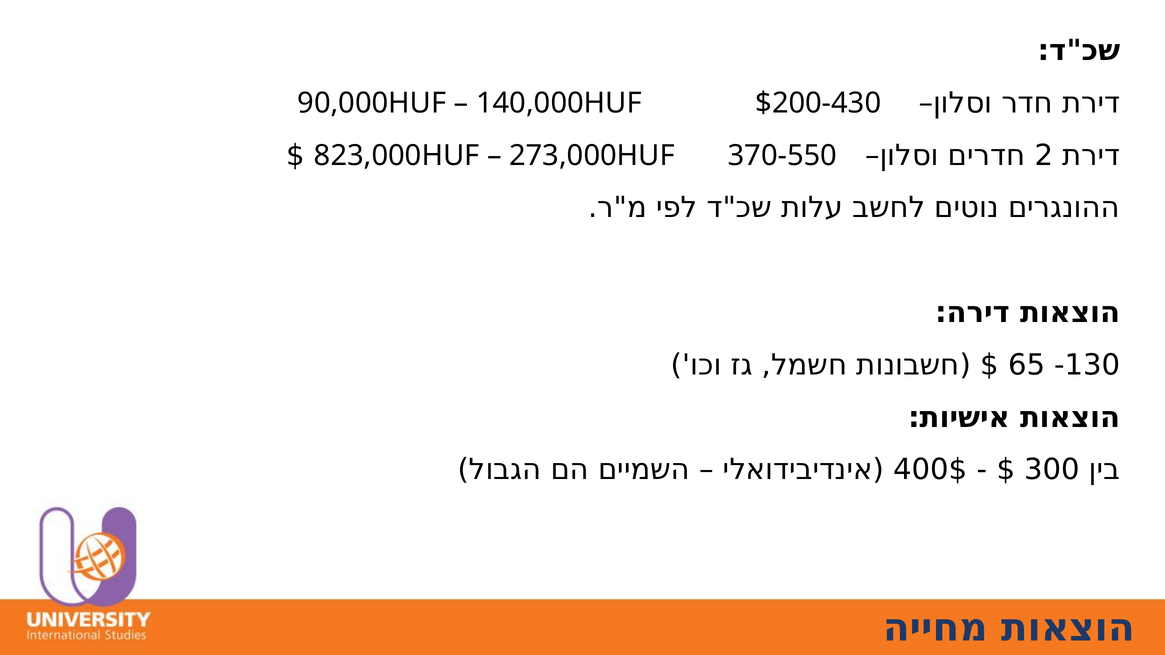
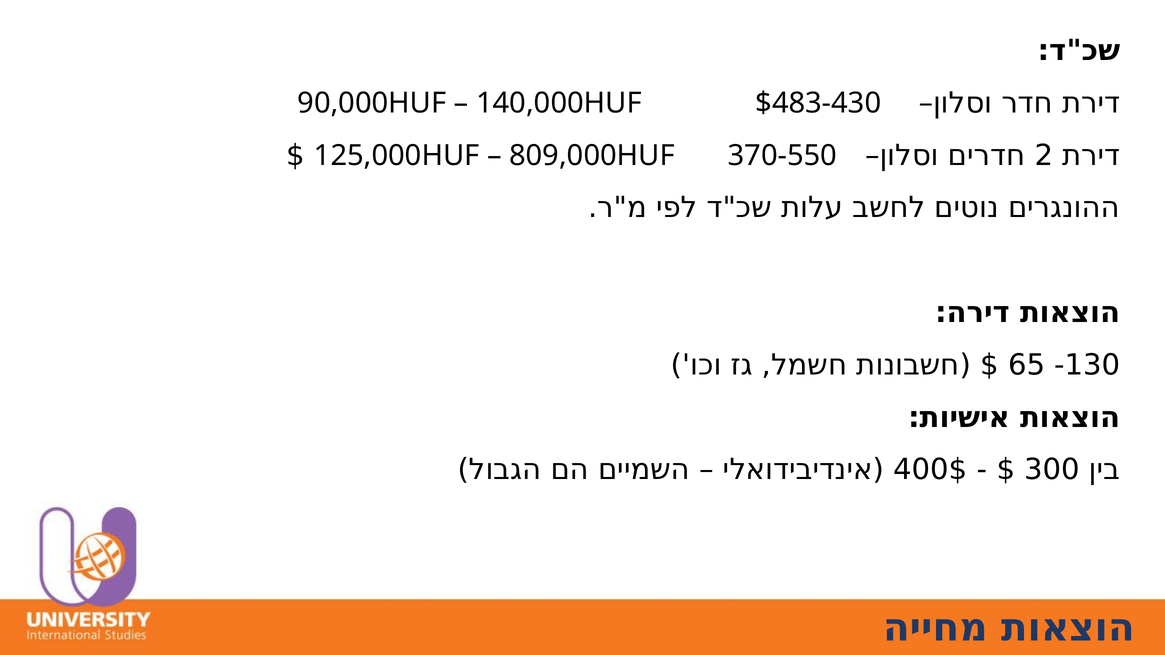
$200-430: $200-430 -> $483-430 (818, 103)
823,000HUF: 823,000HUF -> 125,000HUF (397, 155)
273,000HUF: 273,000HUF -> 809,000HUF (592, 155)
